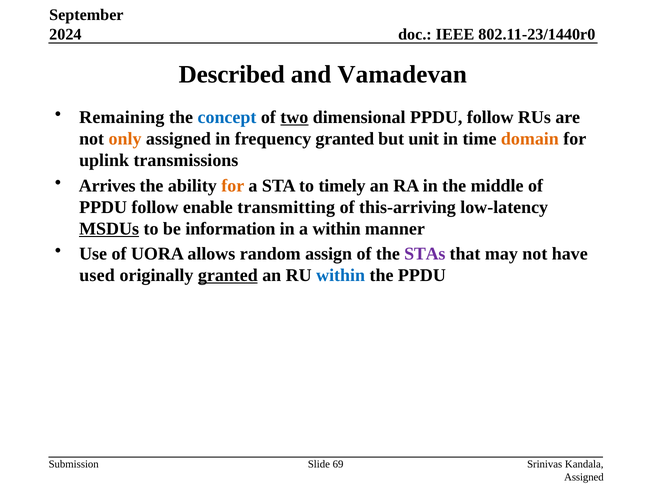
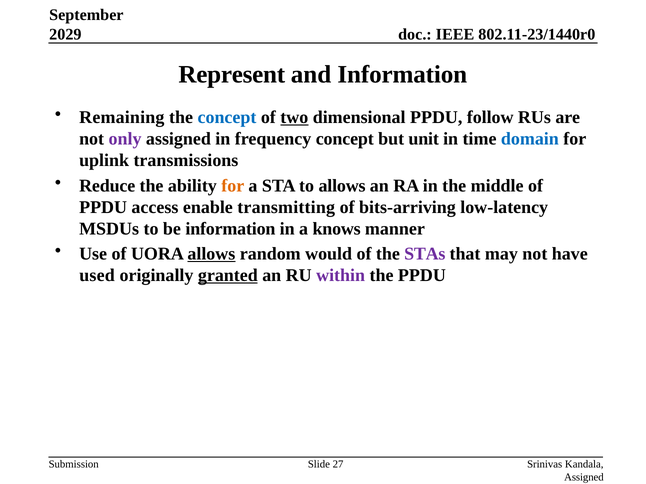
2024: 2024 -> 2029 (65, 34)
Described: Described -> Represent (232, 74)
and Vamadevan: Vamadevan -> Information (402, 74)
only colour: orange -> purple (125, 139)
frequency granted: granted -> concept (345, 139)
domain colour: orange -> blue (530, 139)
Arrives: Arrives -> Reduce (107, 186)
to timely: timely -> allows (342, 186)
follow: follow -> access (155, 207)
this-arriving: this-arriving -> bits-arriving (407, 207)
MSDUs underline: present -> none (109, 229)
a within: within -> knows (337, 229)
allows underline: none -> present (211, 254)
assign: assign -> would (329, 254)
within colour: blue -> purple (341, 276)
69: 69 -> 27 (338, 465)
